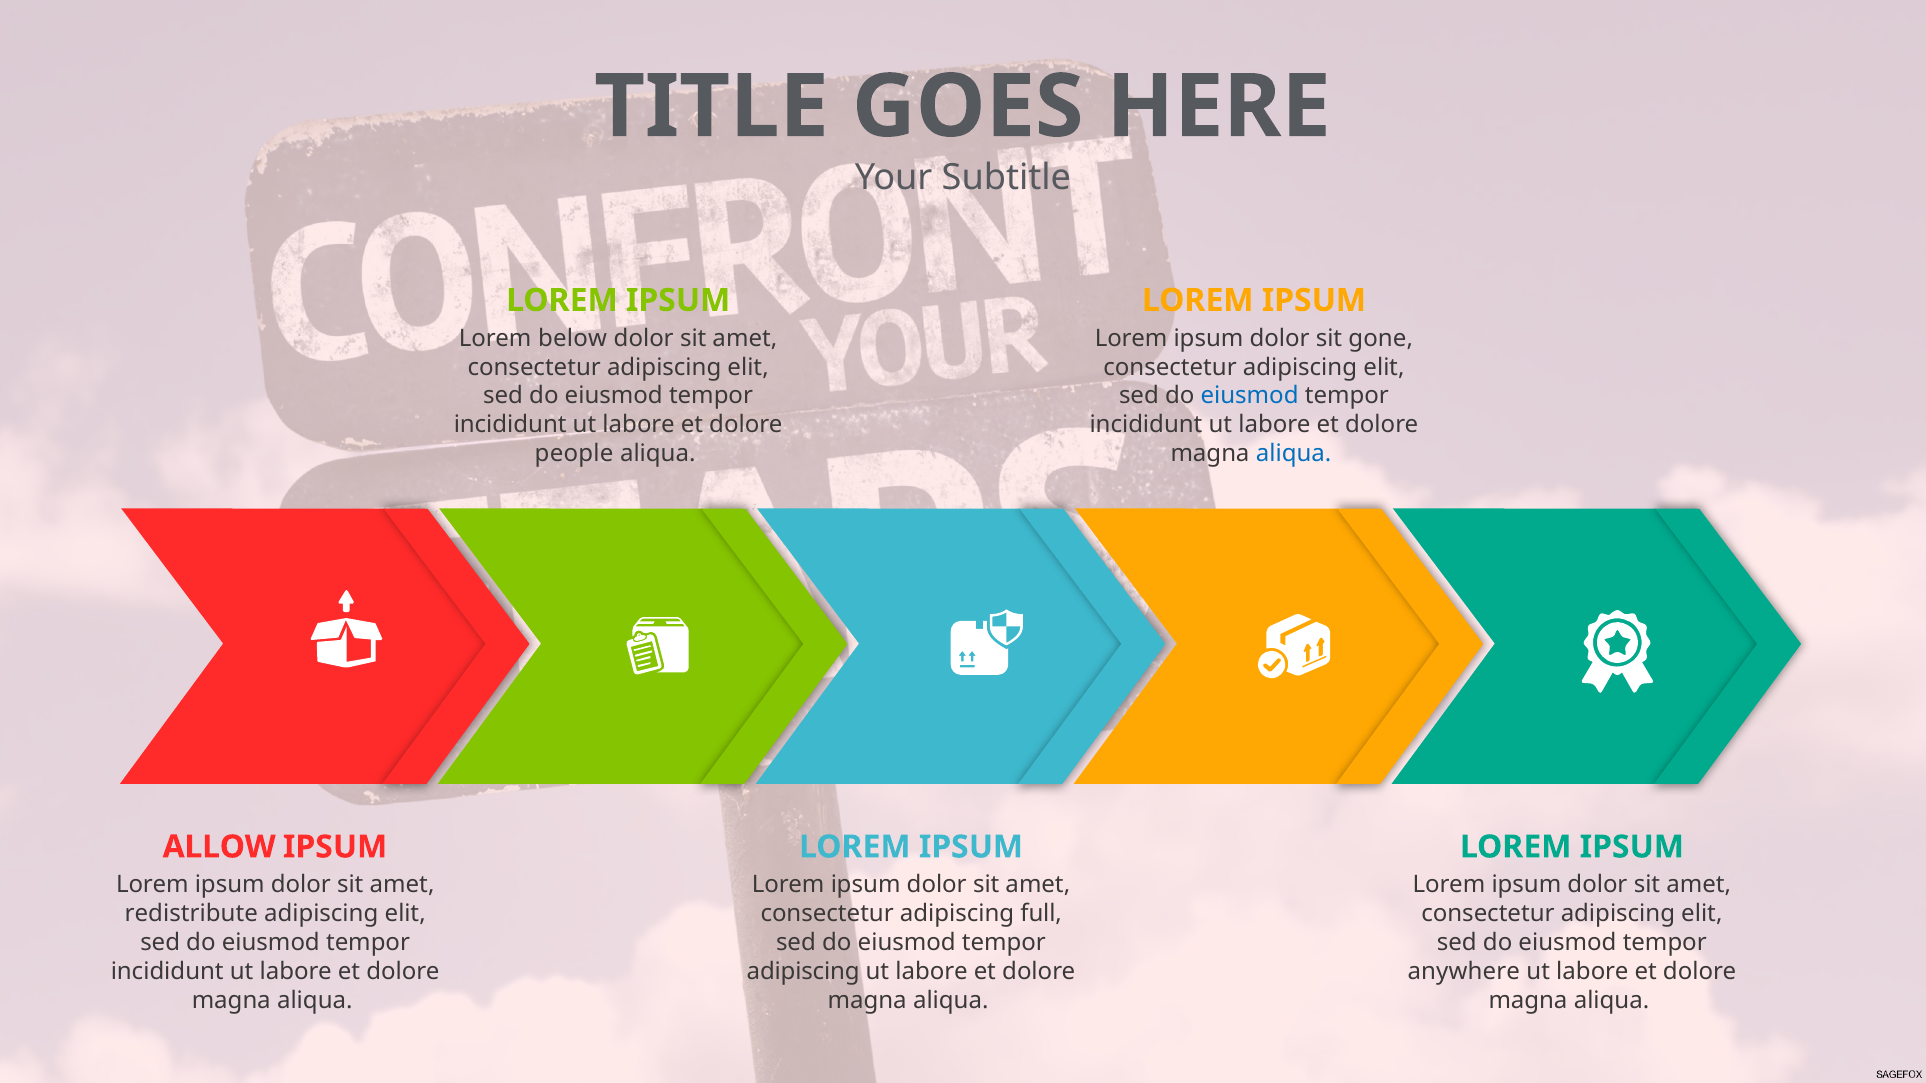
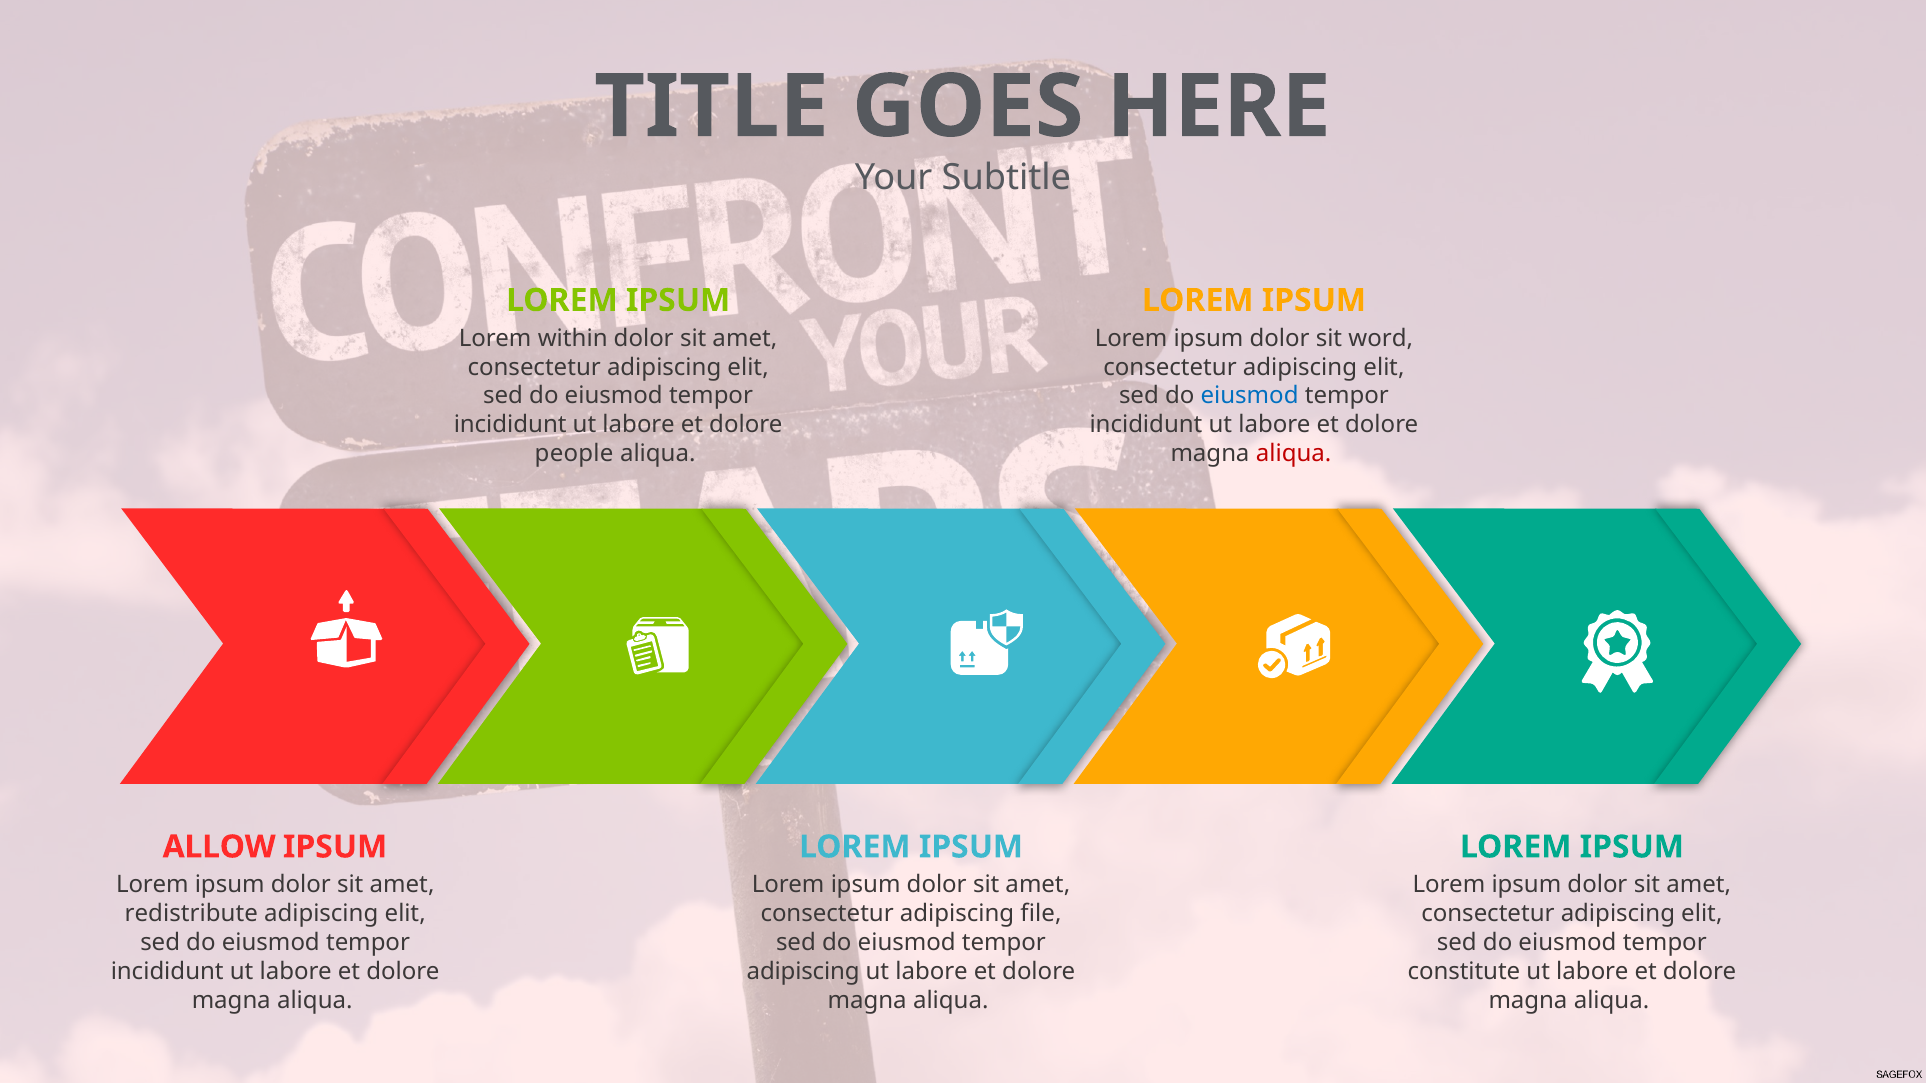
below: below -> within (573, 338)
gone: gone -> word (1381, 338)
aliqua colour: blue -> red (1294, 454)
full: full -> file (1041, 914)
anywhere: anywhere -> constitute (1464, 972)
